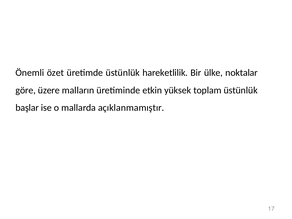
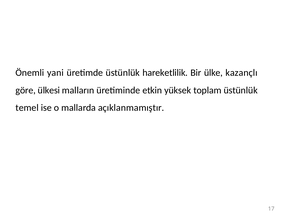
özet: özet -> yani (55, 73)
noktalar: noktalar -> kazançlı (241, 73)
üzere: üzere -> ülkesi (49, 90)
başlar: başlar -> temel (27, 108)
